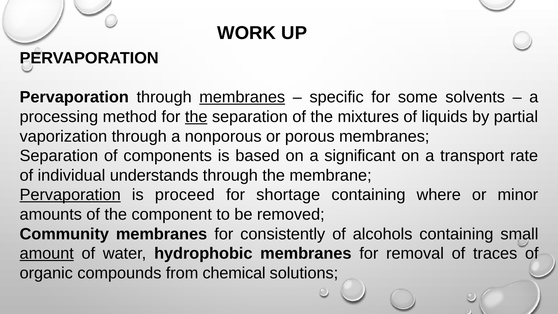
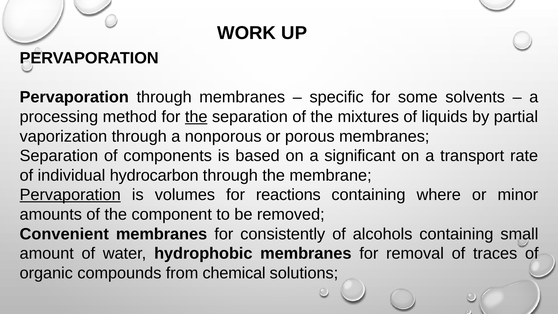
membranes underline: present -> none (242, 97)
understands: understands -> hydrocarbon (154, 175)
proceed: proceed -> volumes (185, 195)
shortage: shortage -> reactions (288, 195)
Community: Community -> Convenient (64, 234)
amount underline: present -> none (47, 253)
